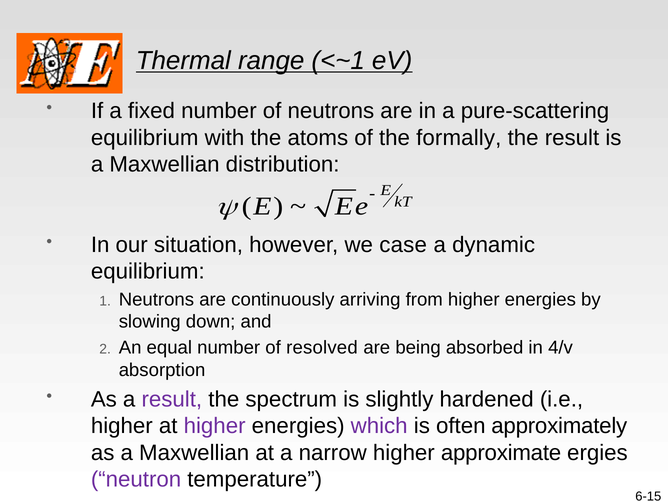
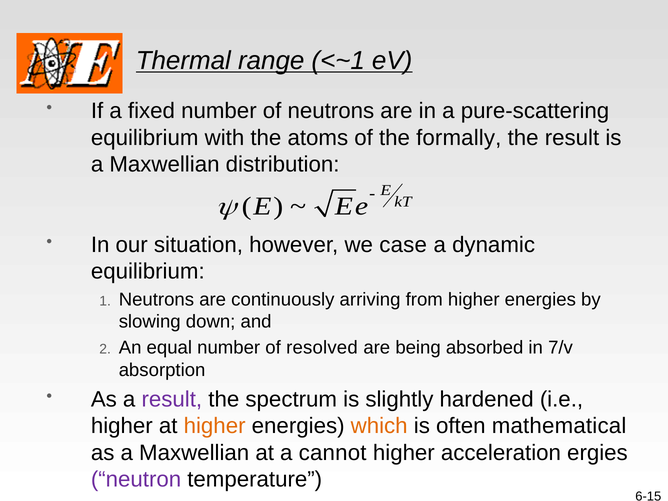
4/v: 4/v -> 7/v (561, 348)
higher colour: purple -> orange (215, 426)
which colour: purple -> orange (379, 426)
approximately: approximately -> mathematical (559, 426)
narrow: narrow -> cannot (333, 453)
approximate: approximate -> acceleration (501, 453)
